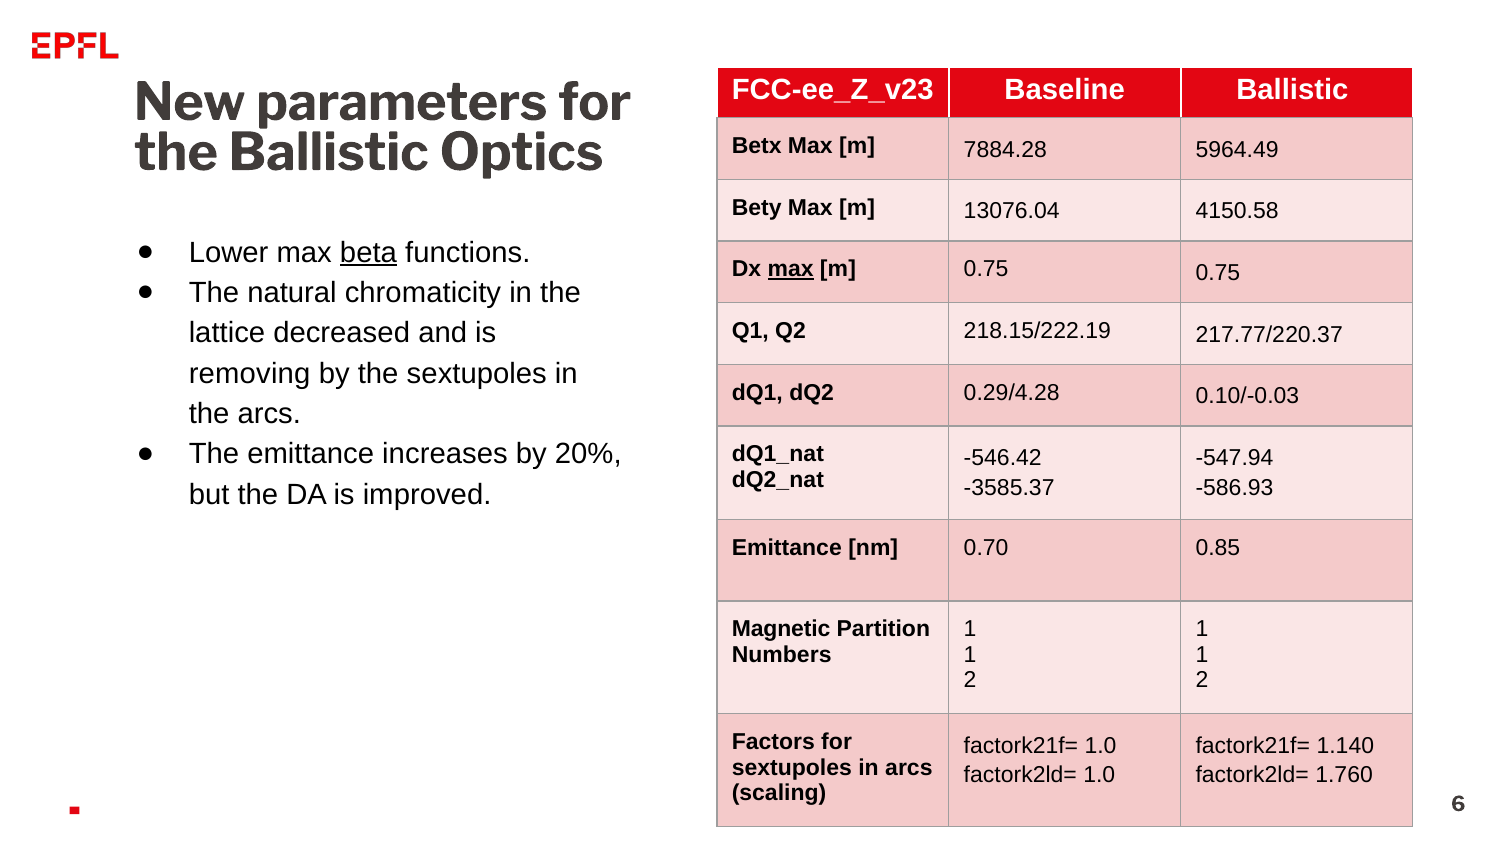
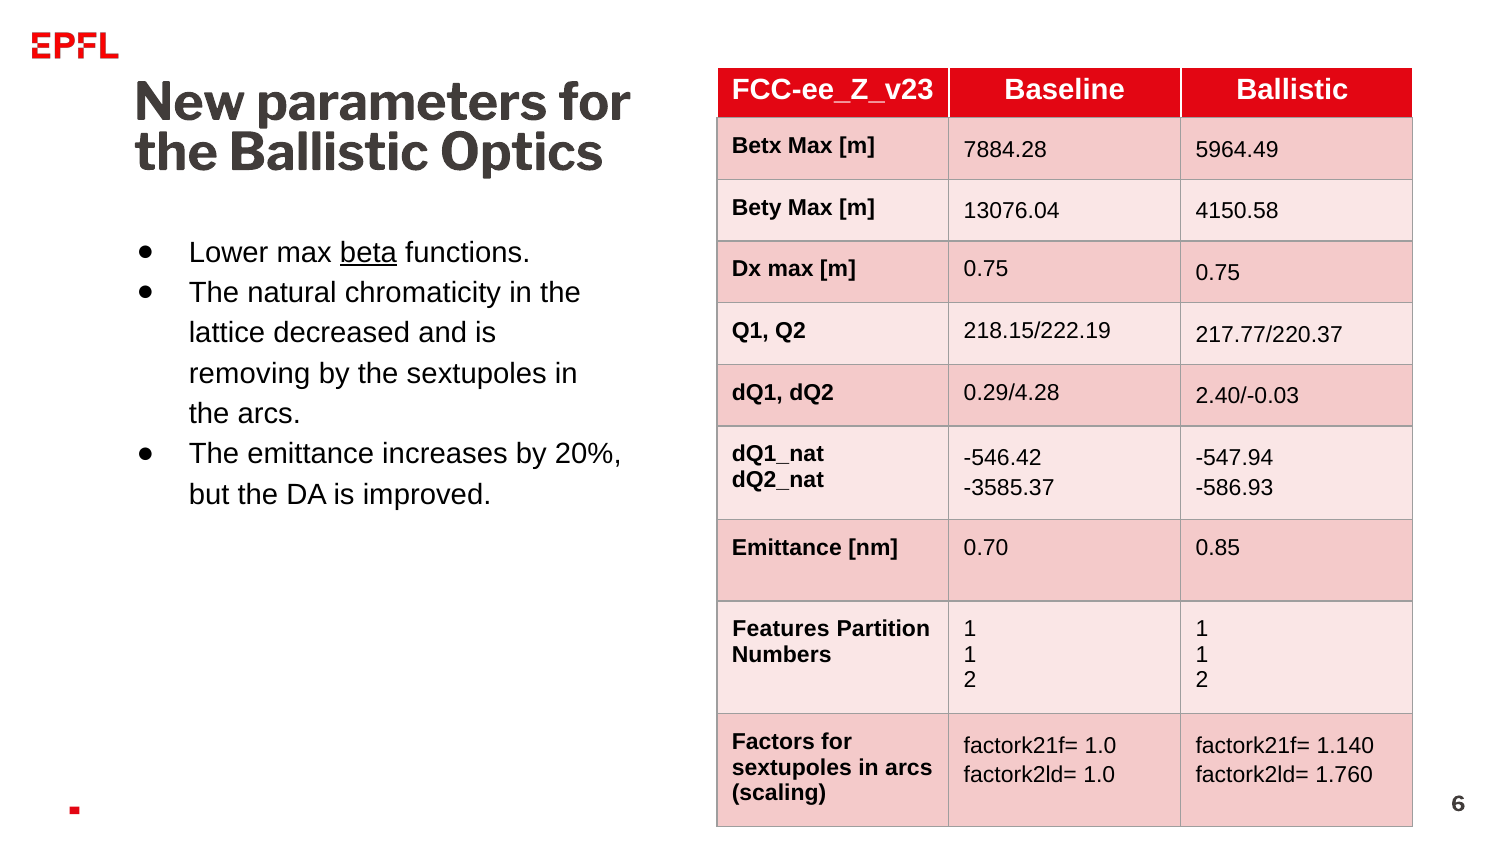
max underline: present -> none (791, 269)
0.10/-0.03: 0.10/-0.03 -> 2.40/-0.03 (1247, 396)
Magnetic: Magnetic -> Features (781, 629)
